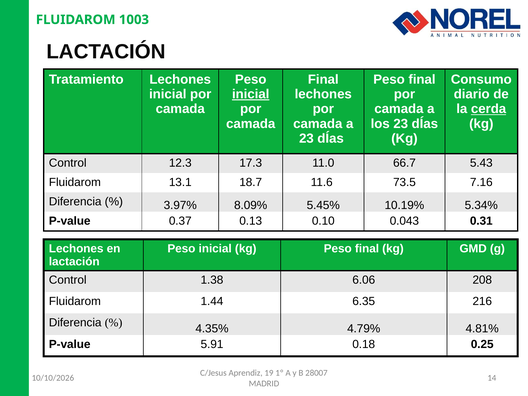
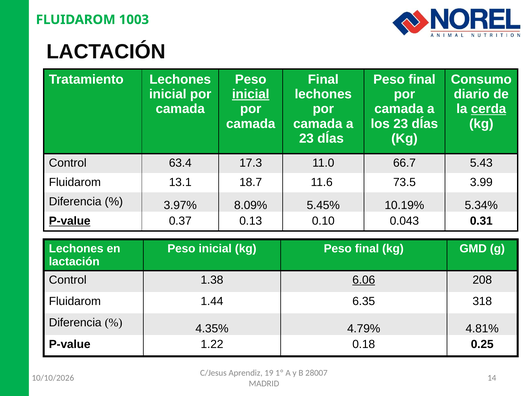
12.3: 12.3 -> 63.4 (180, 163)
7.16: 7.16 -> 3.99 (481, 182)
P-value underline: none -> present (70, 221)
6.06 underline: none -> present (364, 280)
216: 216 -> 318 (482, 301)
5.91: 5.91 -> 1.22 (212, 344)
